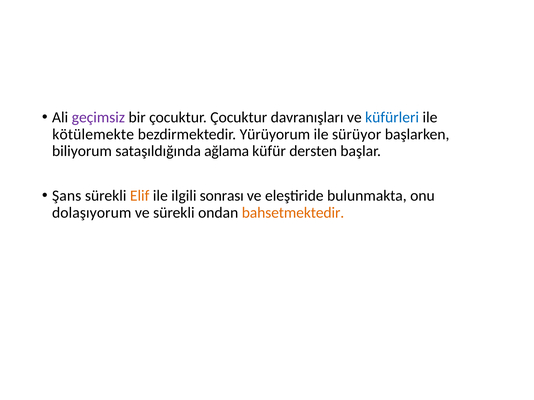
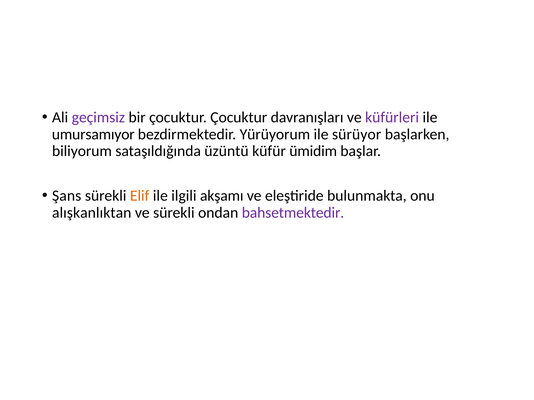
küfürleri colour: blue -> purple (392, 118)
kötülemekte: kötülemekte -> umursamıyor (93, 134)
ağlama: ağlama -> üzüntü (227, 151)
dersten: dersten -> ümidim (313, 151)
sonrası: sonrası -> akşamı (222, 196)
dolaşıyorum: dolaşıyorum -> alışkanlıktan (92, 213)
bahsetmektedir colour: orange -> purple (293, 213)
